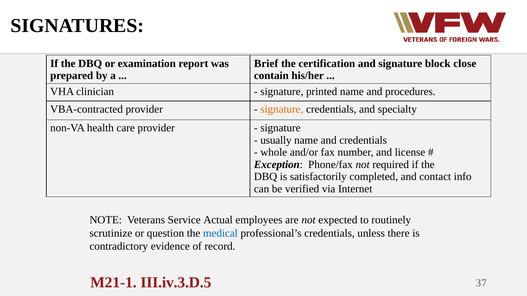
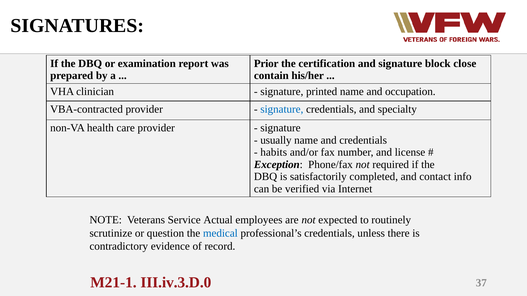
Brief: Brief -> Prior (266, 63)
procedures: procedures -> occupation (410, 92)
signature colour: orange -> blue (282, 109)
whole: whole -> habits (274, 153)
III.iv.3.D.5: III.iv.3.D.5 -> III.iv.3.D.0 (176, 283)
